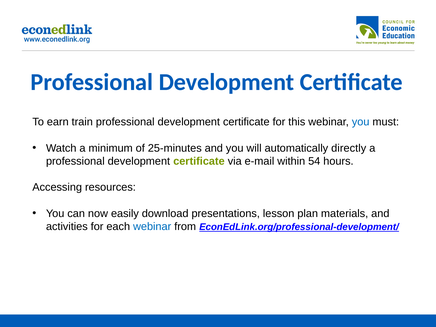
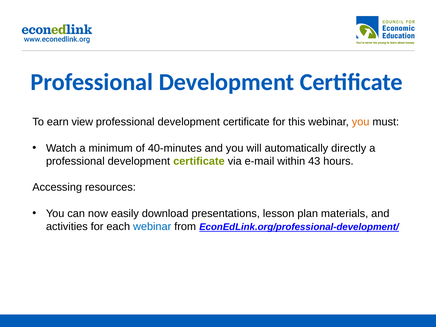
train: train -> view (82, 122)
you colour: blue -> orange (361, 122)
25-minutes: 25-minutes -> 40-minutes (175, 148)
54: 54 -> 43 (314, 161)
